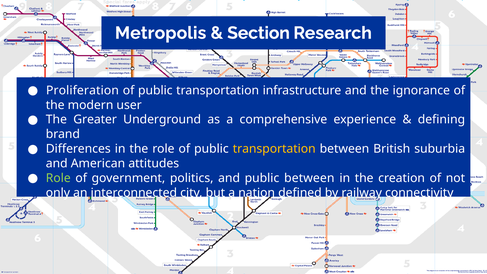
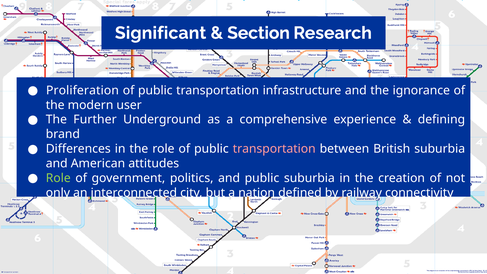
Metropolis: Metropolis -> Significant (161, 33)
Greater: Greater -> Further (95, 120)
transportation colour: yellow -> pink (274, 149)
public between: between -> suburbia (309, 178)
